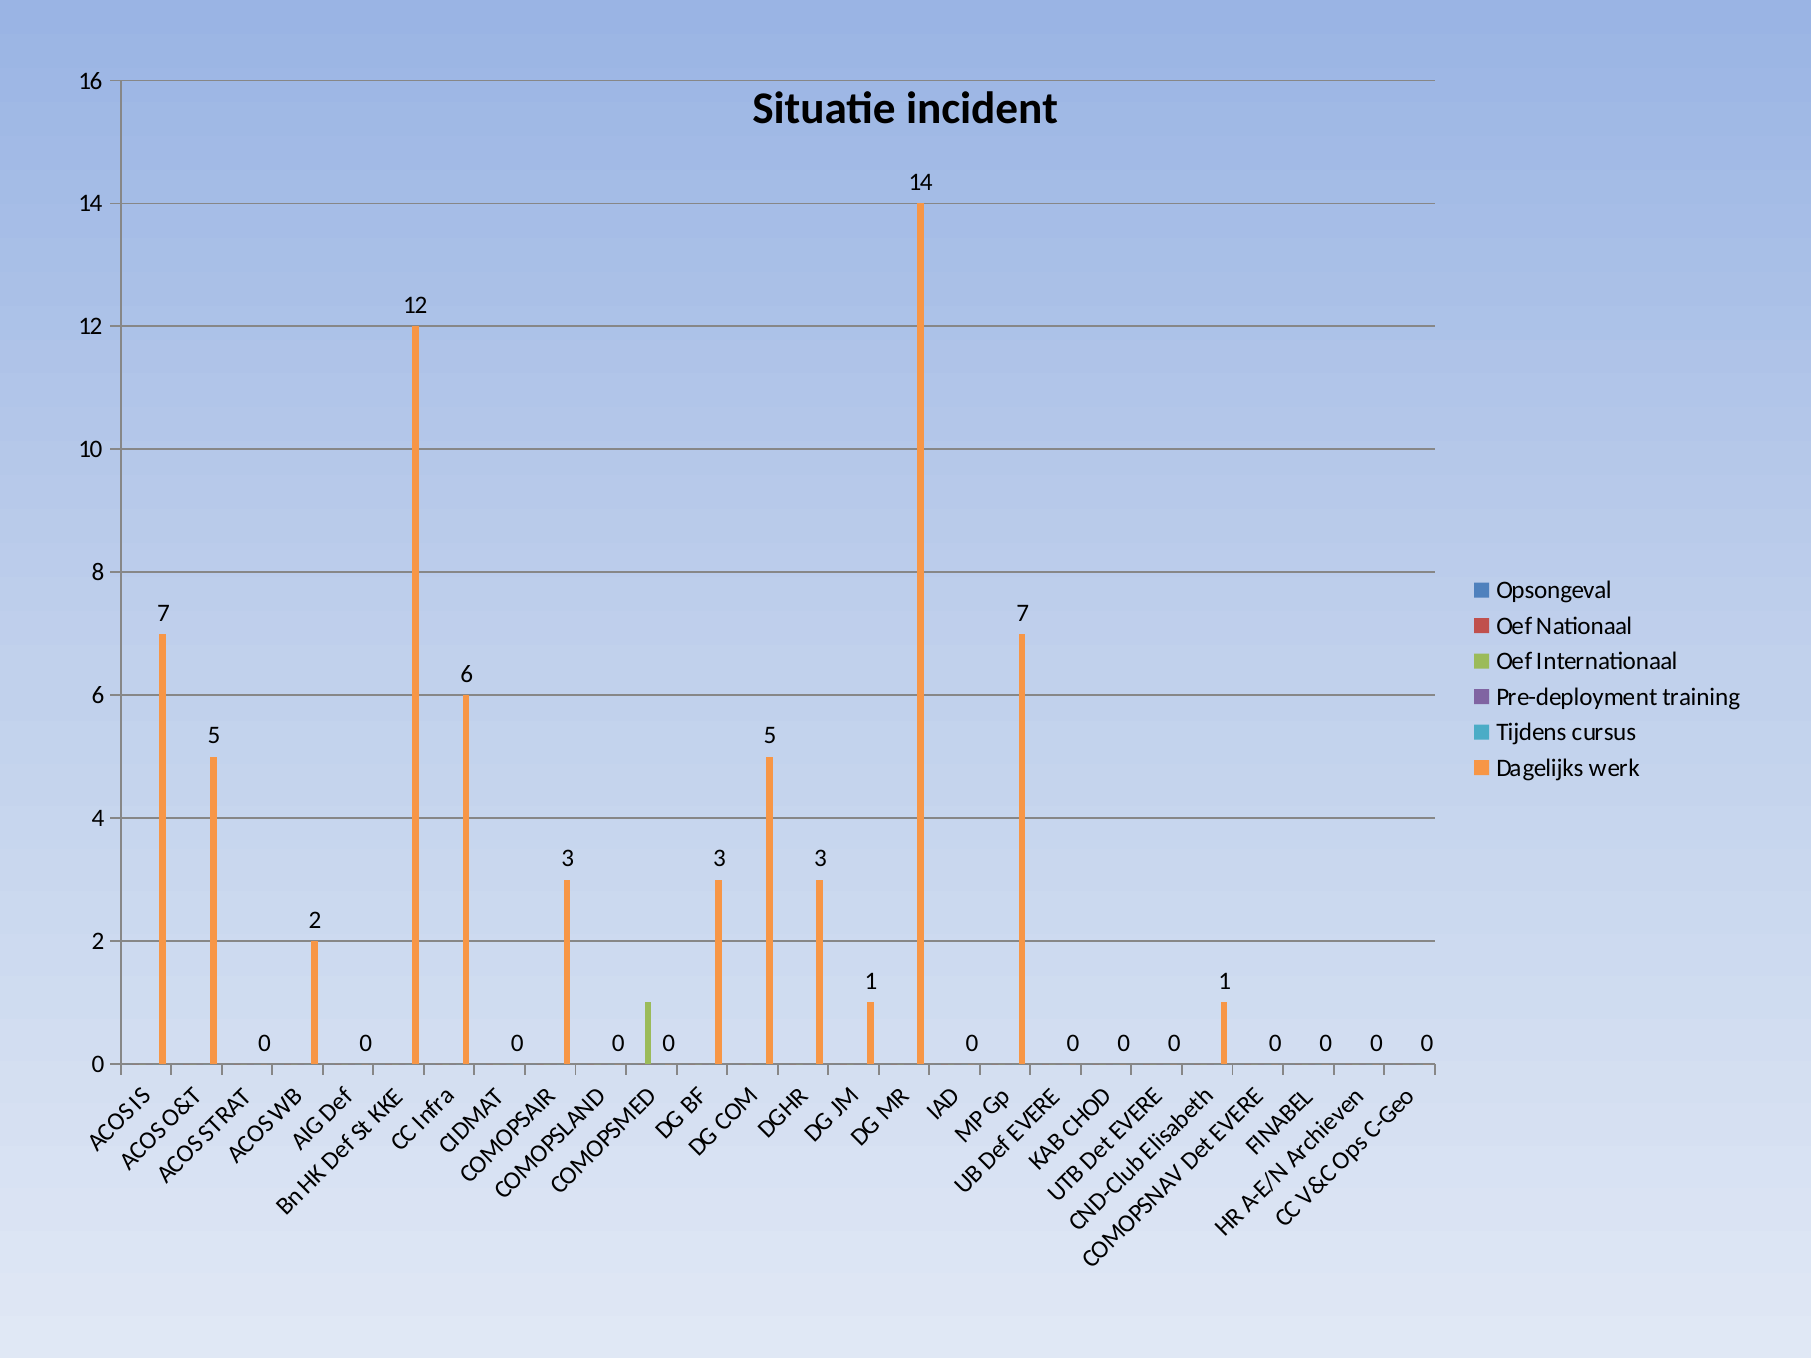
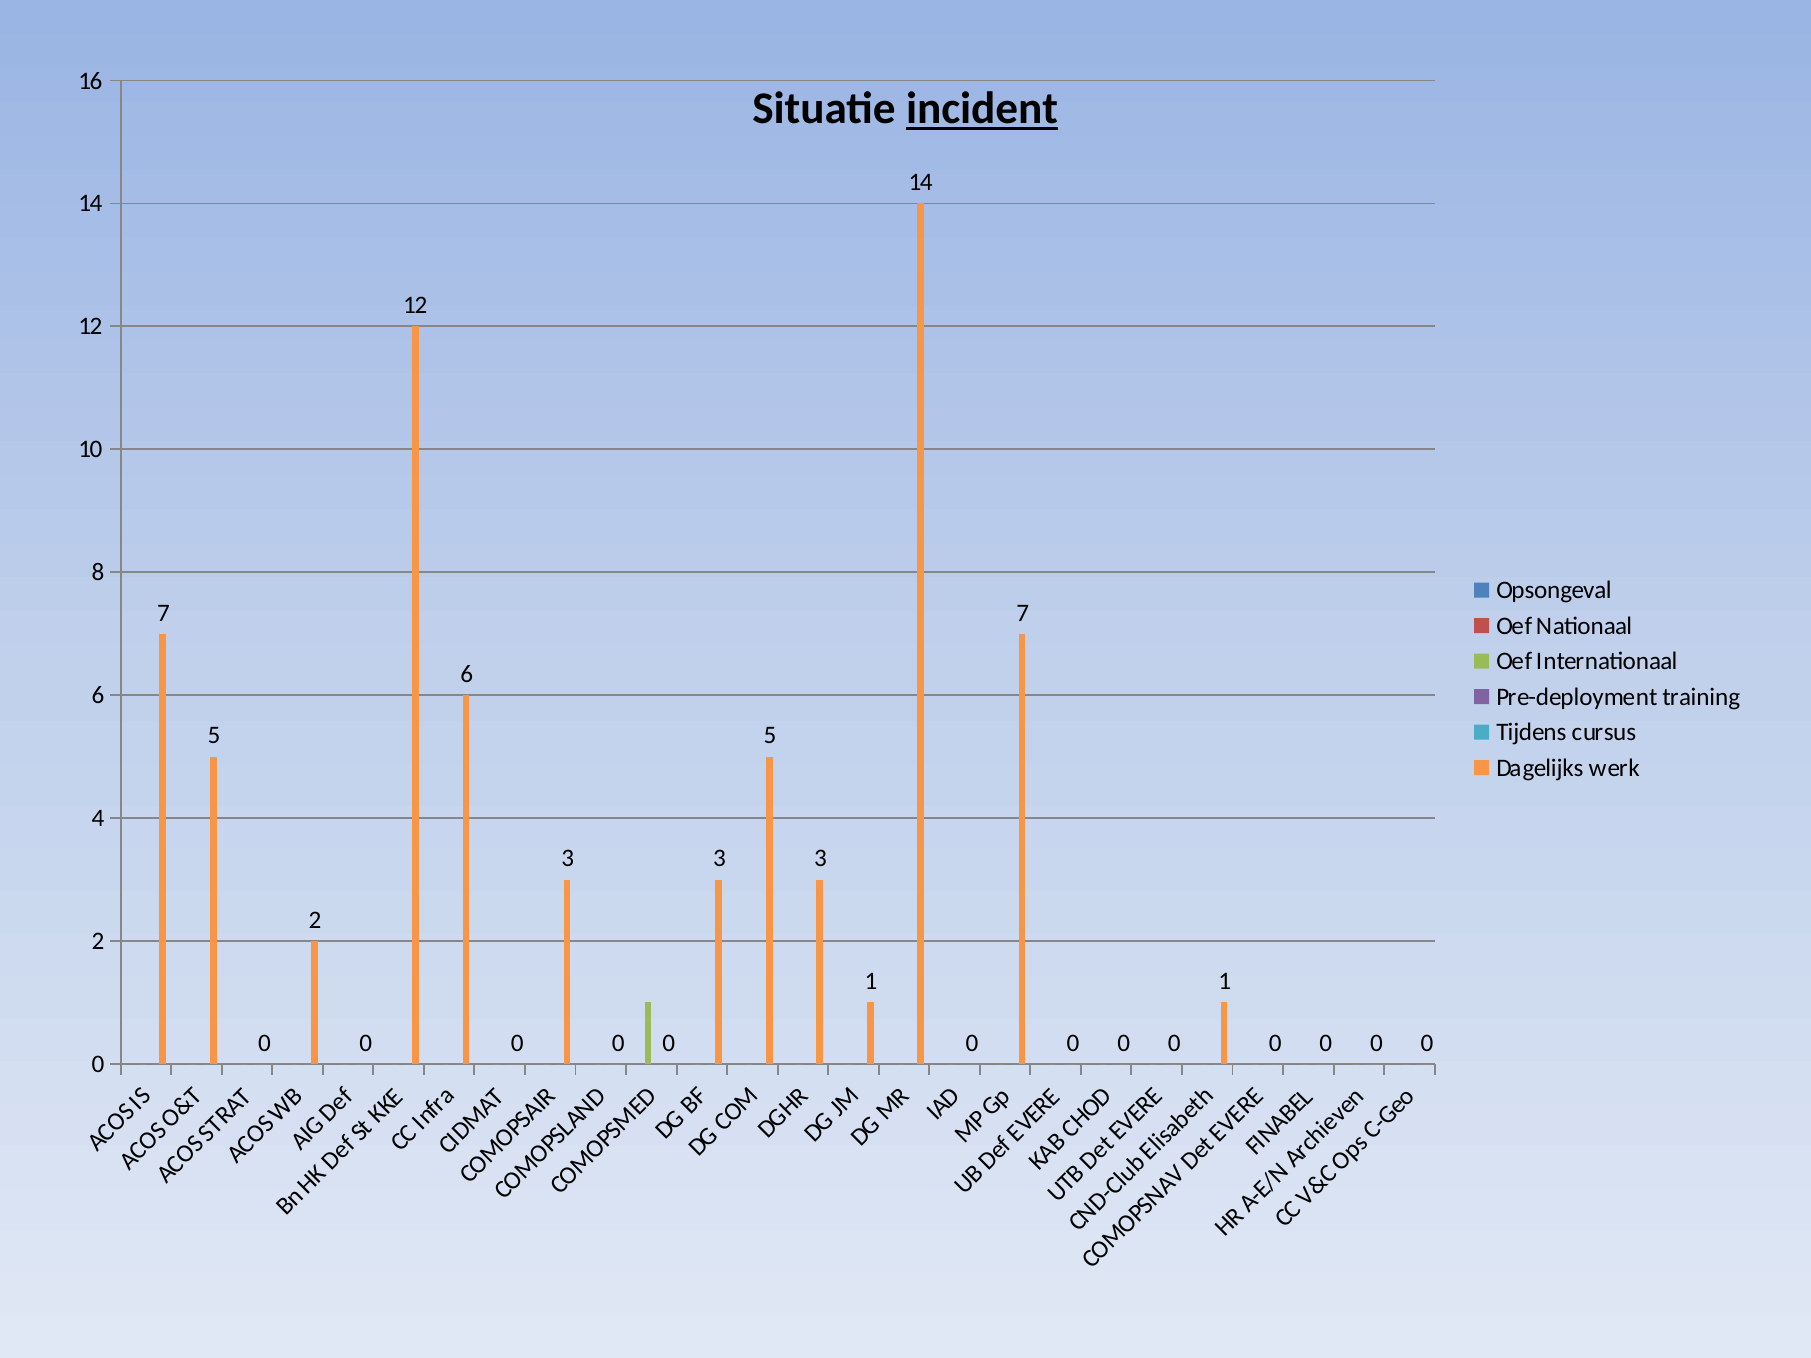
incident underline: none -> present (982, 109)
